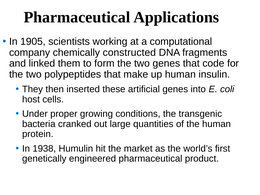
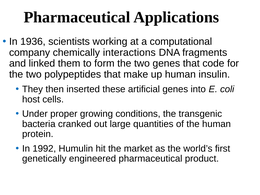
1905: 1905 -> 1936 (33, 42)
constructed: constructed -> interactions (129, 53)
1938: 1938 -> 1992 (44, 149)
